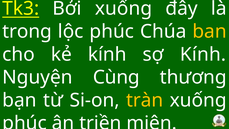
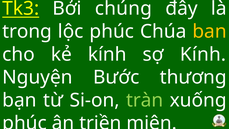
Bởi xuống: xuống -> chúng (123, 8)
Cùng: Cùng -> Bước (116, 77)
tràn colour: yellow -> light green (145, 100)
